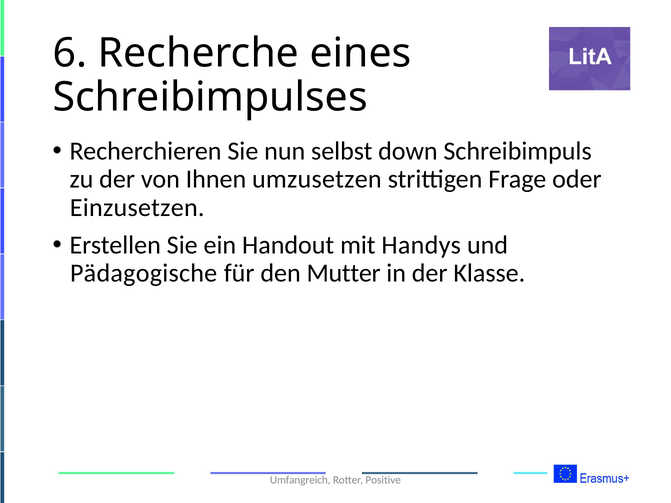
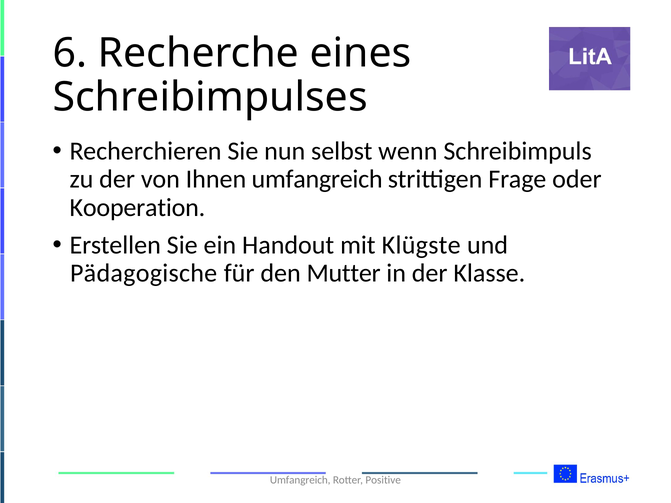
down: down -> wenn (408, 151)
Ihnen umzusetzen: umzusetzen -> umfangreich (317, 179)
Einzusetzen: Einzusetzen -> Kooperation (137, 208)
Handys: Handys -> Klügste (421, 245)
